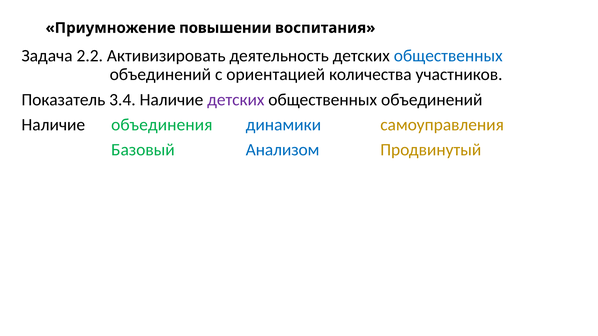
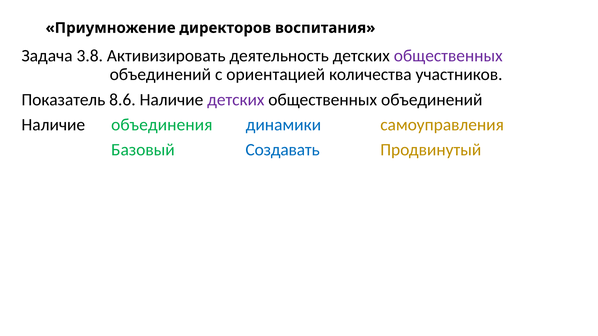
повышении: повышении -> директоров (225, 28)
2.2: 2.2 -> 3.8 (90, 56)
общественных colour: blue -> purple (448, 56)
3.4: 3.4 -> 8.6 (122, 100)
Анализом: Анализом -> Создавать (283, 150)
